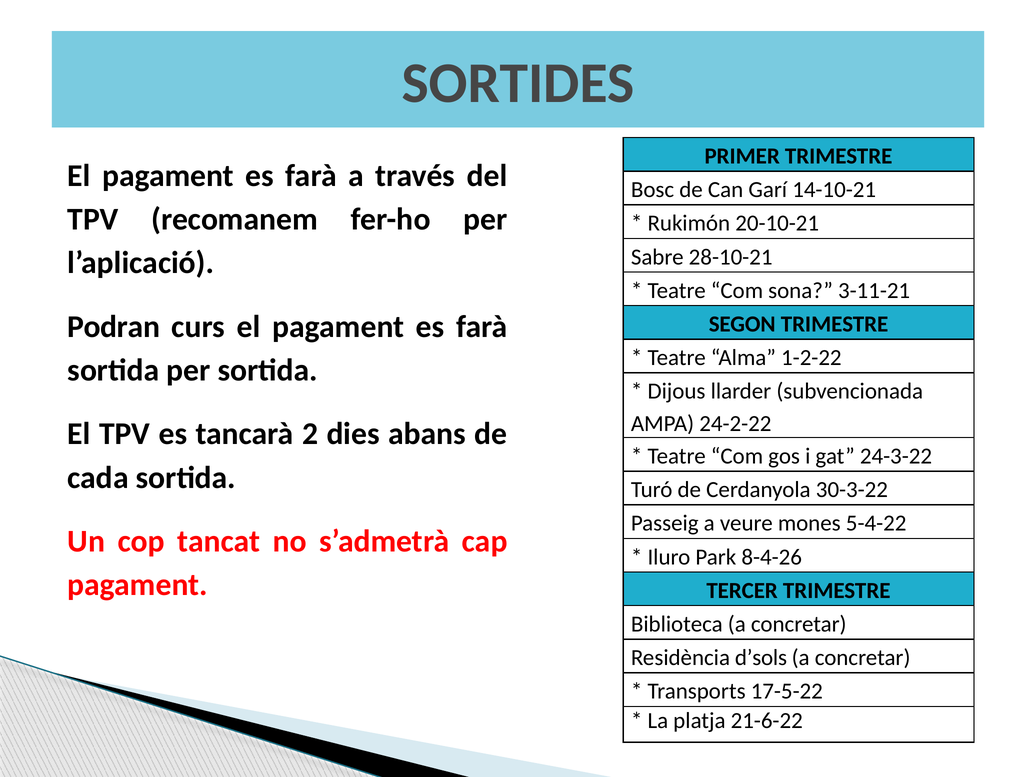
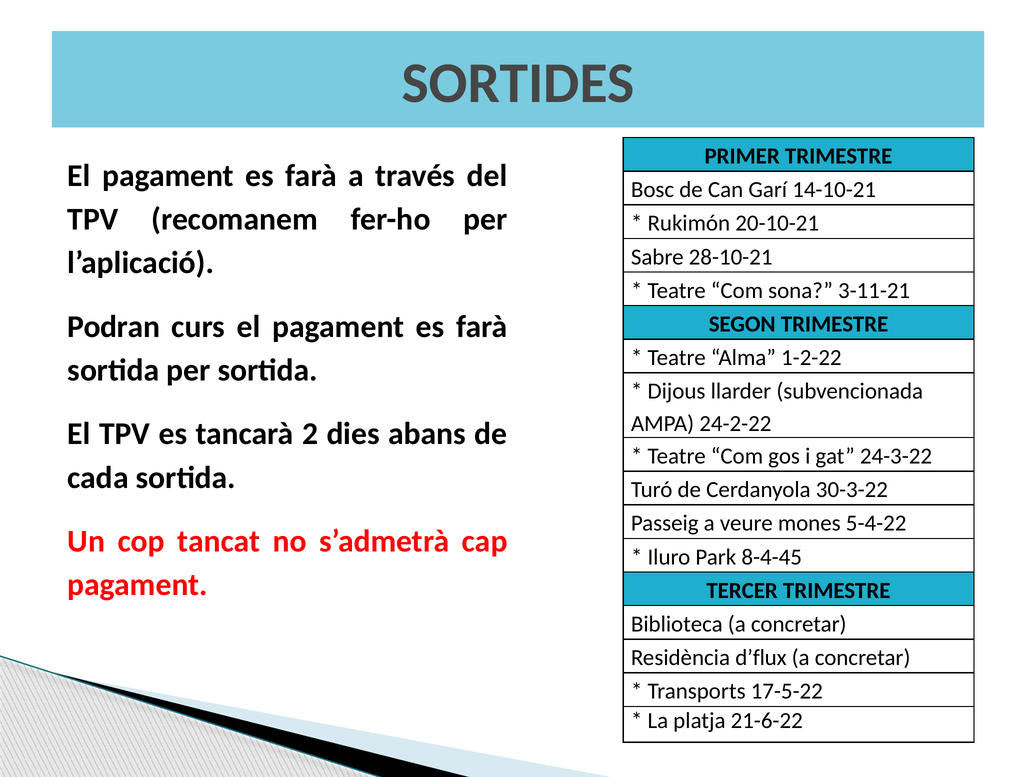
8-4-26: 8-4-26 -> 8-4-45 (772, 557)
d’sols: d’sols -> d’flux (761, 658)
